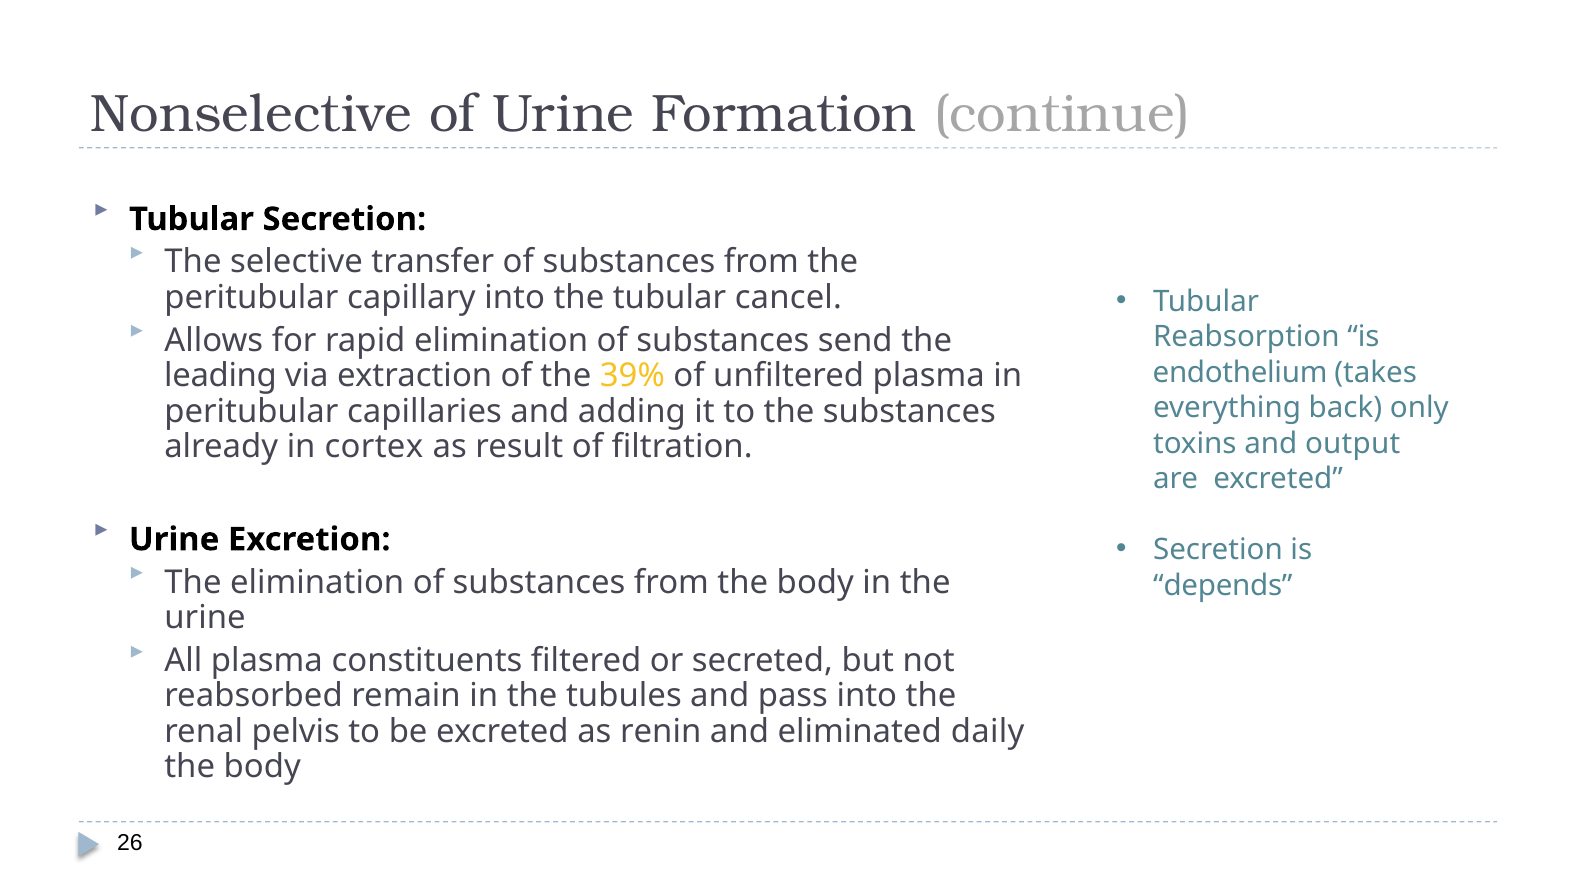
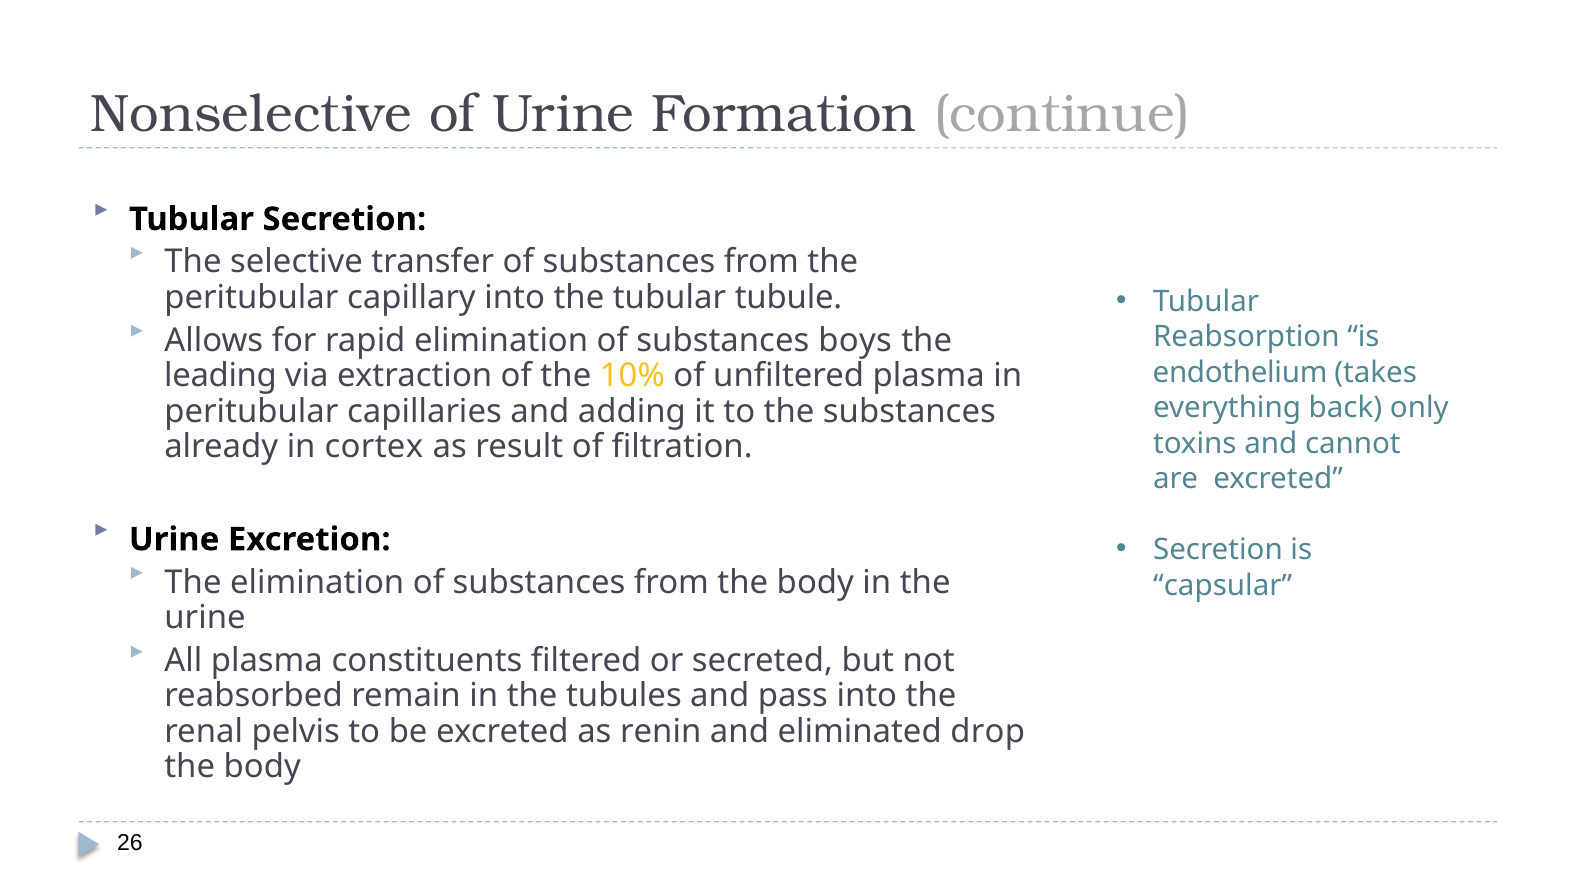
cancel: cancel -> tubule (789, 297)
send: send -> boys (855, 340)
39%: 39% -> 10% (632, 376)
output: output -> cannot (1353, 443)
depends: depends -> capsular (1223, 585)
daily: daily -> drop (988, 731)
